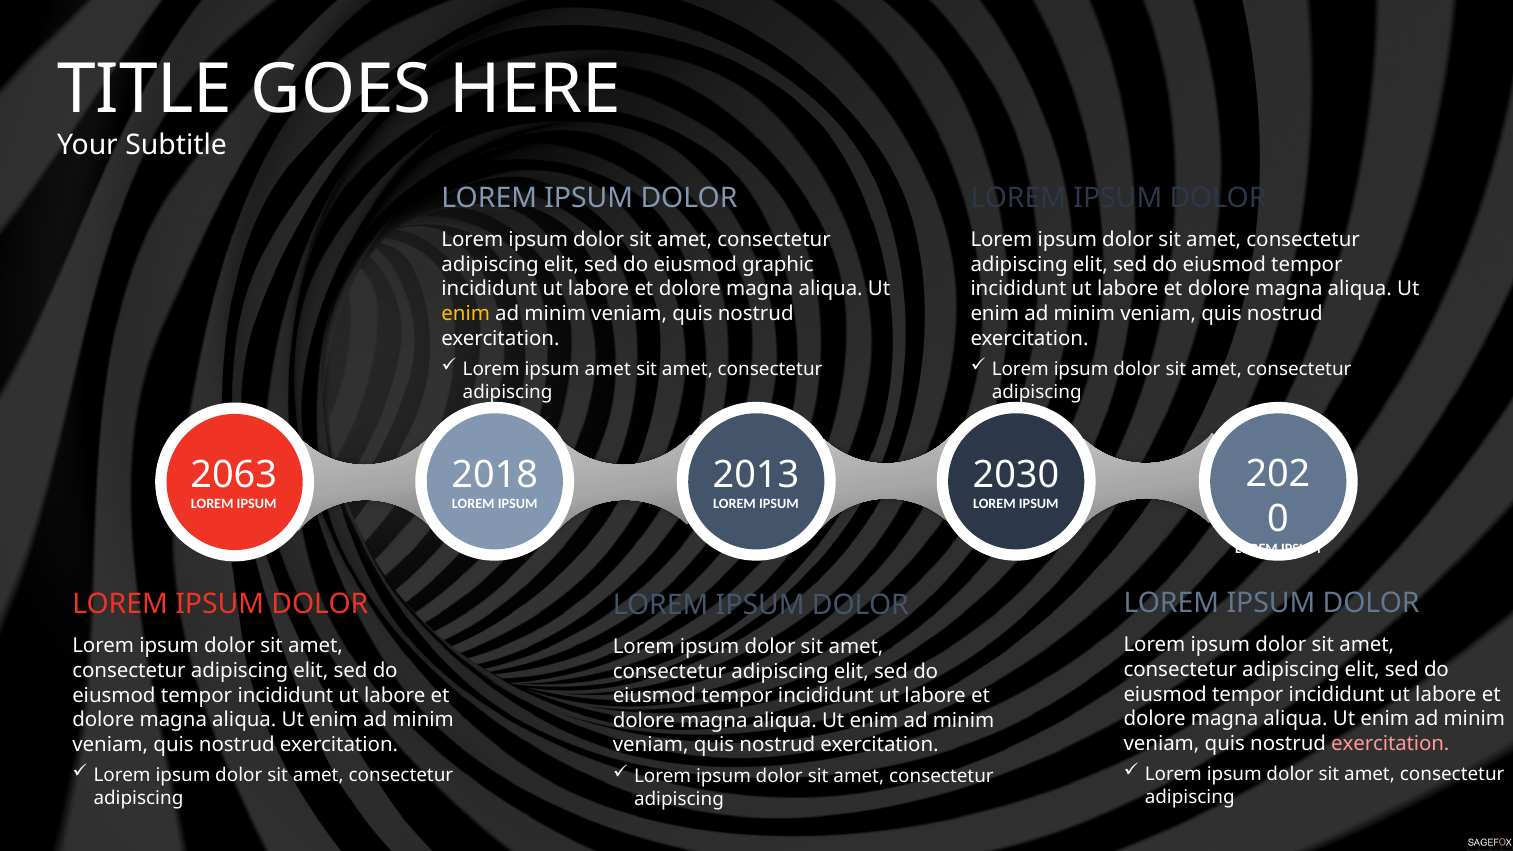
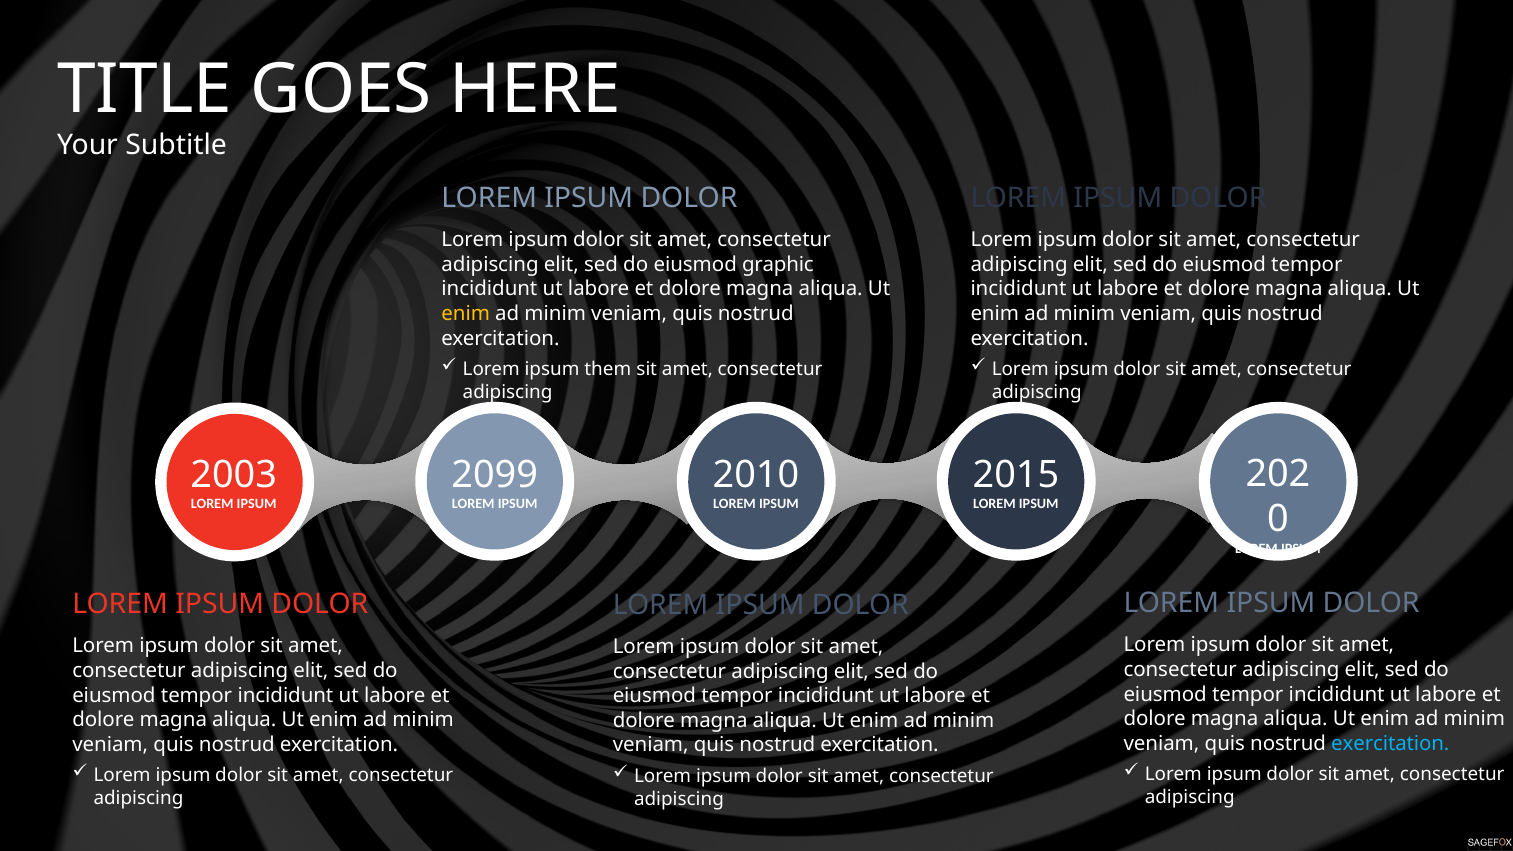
ipsum amet: amet -> them (608, 369)
2063: 2063 -> 2003 (234, 475)
2018: 2018 -> 2099 (495, 475)
2013: 2013 -> 2010 (756, 475)
2030: 2030 -> 2015 (1016, 475)
exercitation colour: pink -> light blue (1390, 744)
